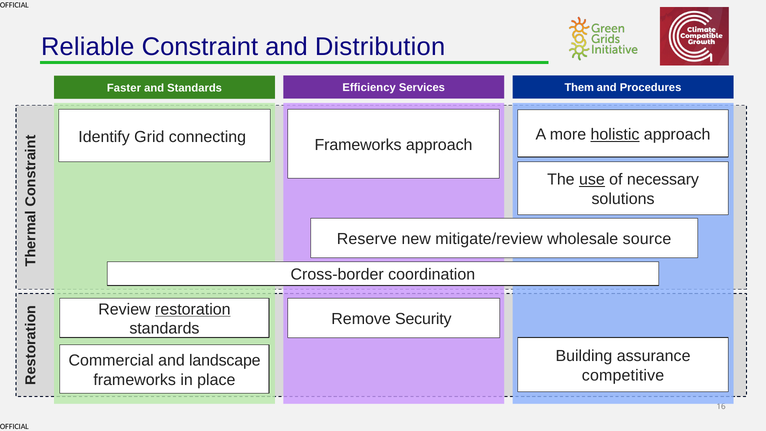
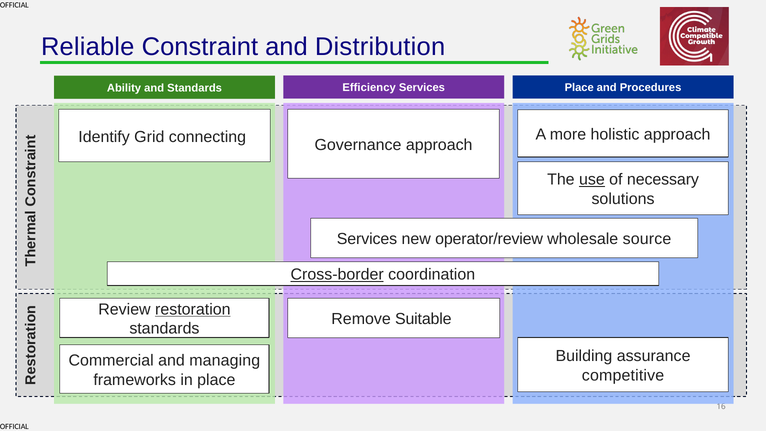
Faster: Faster -> Ability (124, 88)
Services Them: Them -> Place (579, 88)
holistic underline: present -> none (615, 135)
Frameworks: Frameworks -> Governance (358, 145)
Reserve: Reserve -> Services (367, 239)
mitigate/review: mitigate/review -> operator/review (489, 239)
Cross-border underline: none -> present (337, 275)
Security: Security -> Suitable (423, 319)
landscape: landscape -> managing (225, 360)
